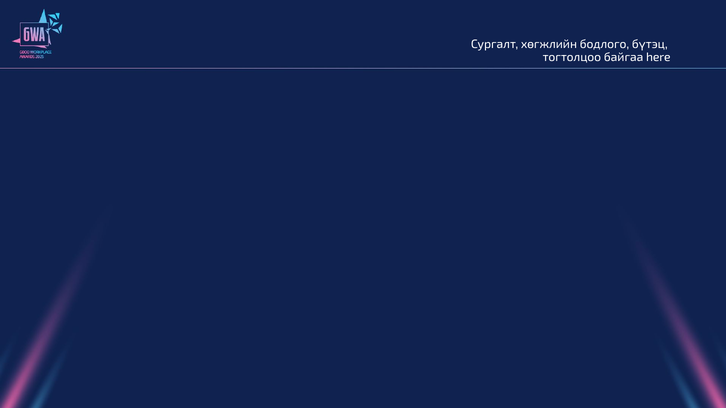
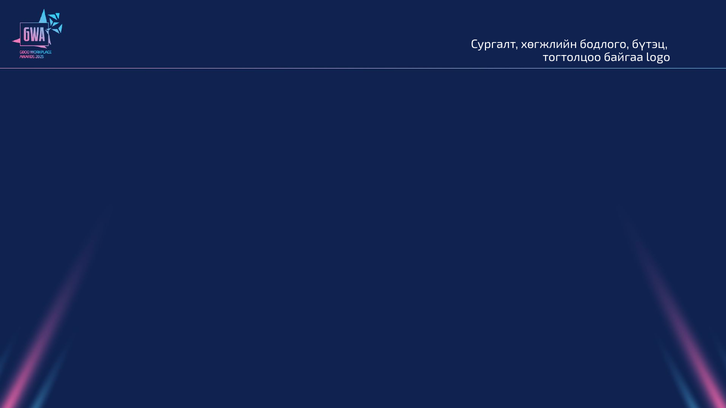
here: here -> logo (658, 57)
